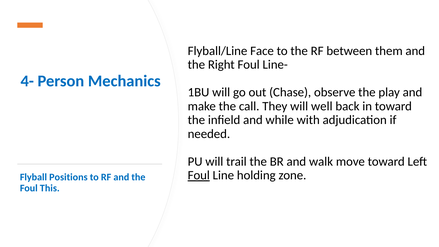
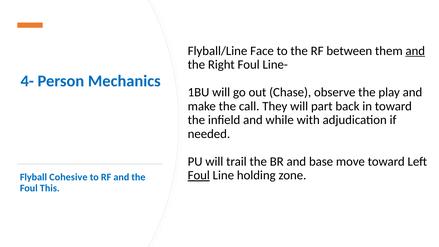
and underline: none -> present (415, 51)
well: well -> part (322, 106)
walk: walk -> base (321, 161)
Positions: Positions -> Cohesive (68, 177)
